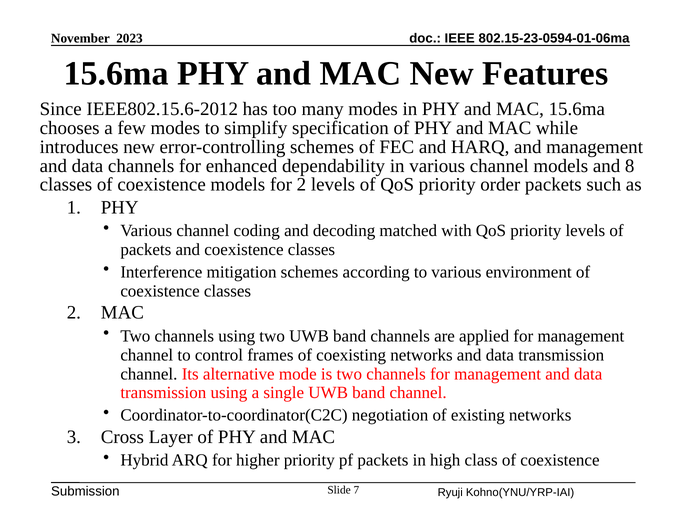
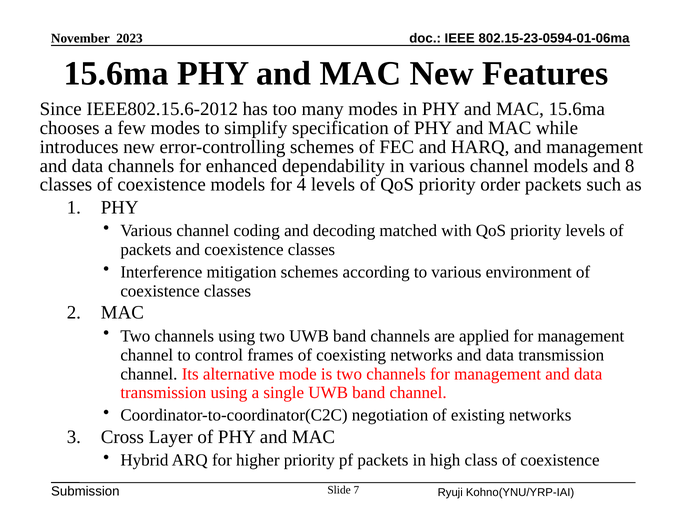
for 2: 2 -> 4 (301, 185)
